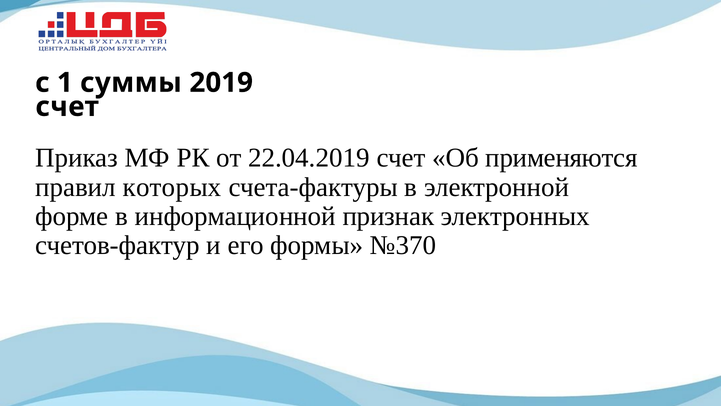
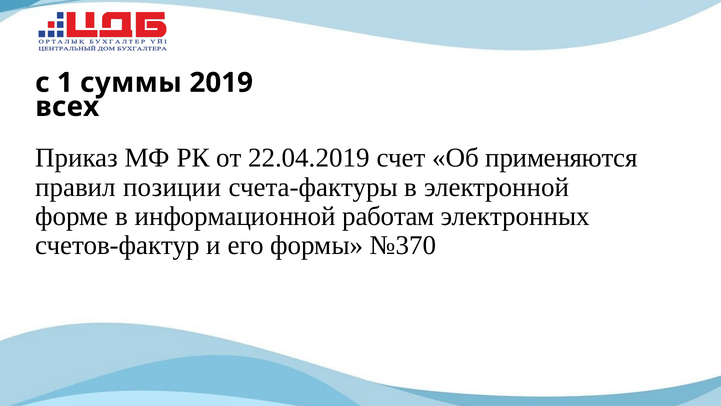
счет: счет -> всех (67, 107)
которых: которых -> позиции (172, 187)
признак: признак -> работам (388, 216)
